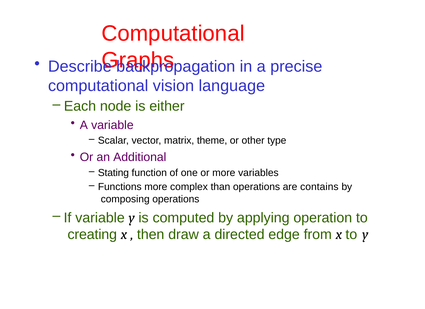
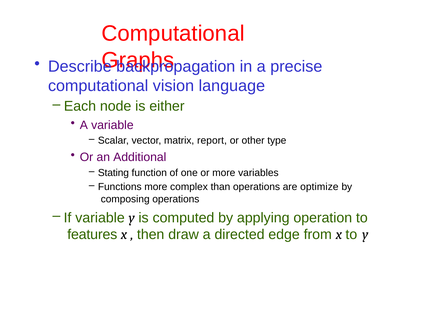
theme: theme -> report (212, 141)
contains: contains -> optimize (319, 187)
creating: creating -> features (92, 234)
